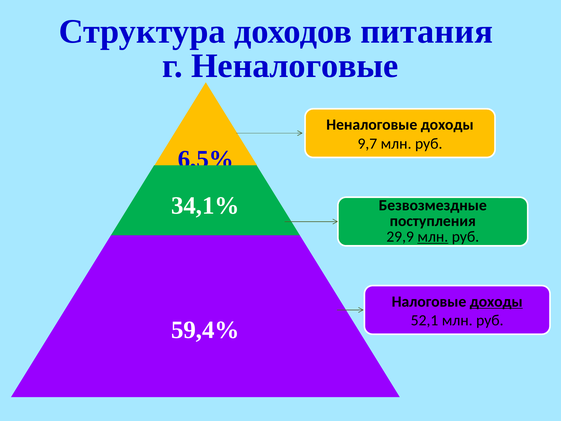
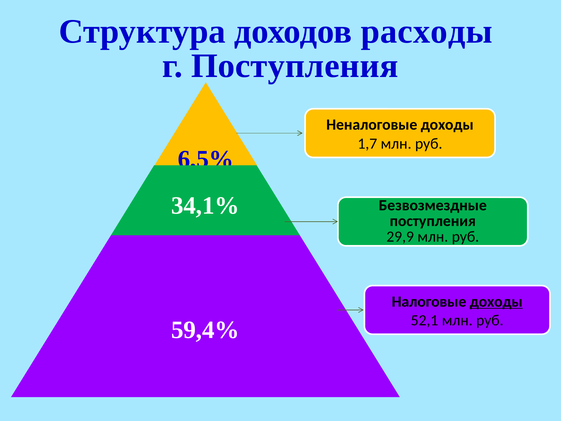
питания: питания -> расходы (427, 31)
г Неналоговые: Неналоговые -> Поступления (295, 66)
9,7: 9,7 -> 1,7 (367, 143)
млн underline: present -> none (433, 237)
